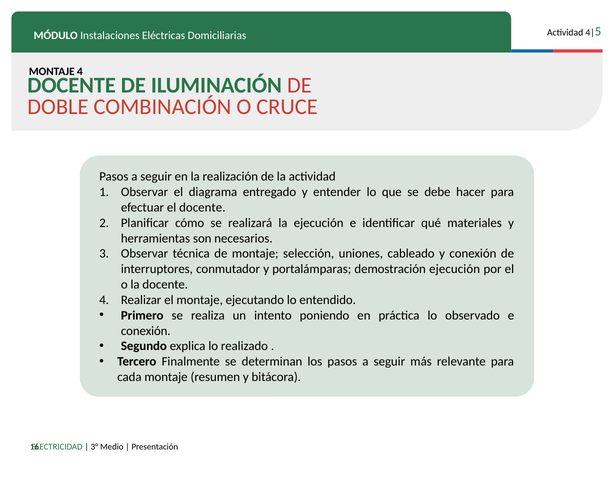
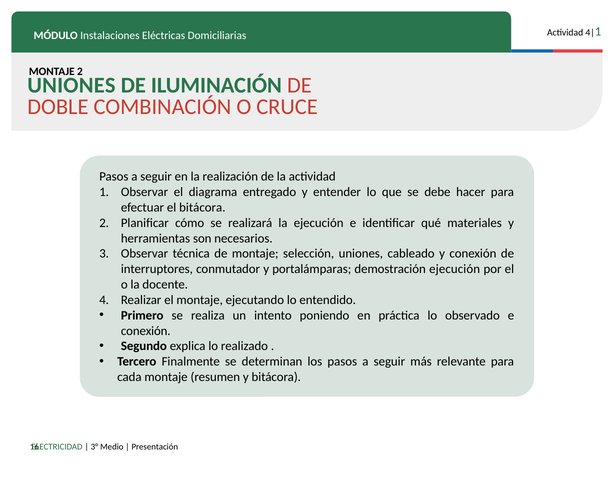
5: 5 -> 1 (598, 31)
MONTAJE 4: 4 -> 2 (80, 72)
DOCENTE: DOCENTE -> UNIONES (71, 85)
el docente: docente -> bitácora (202, 207)
